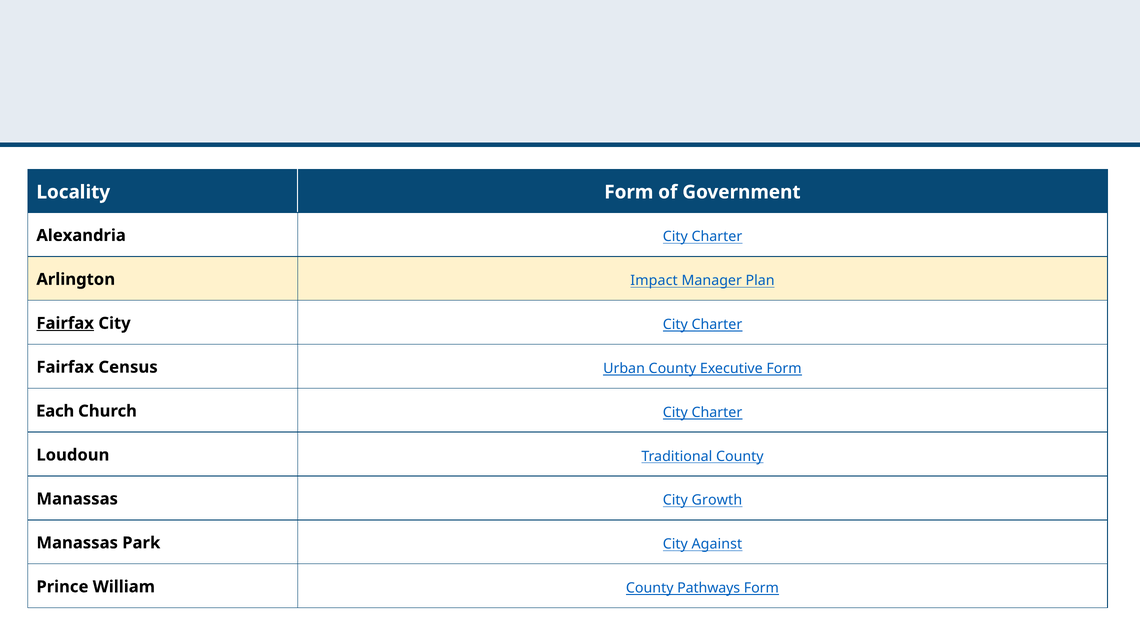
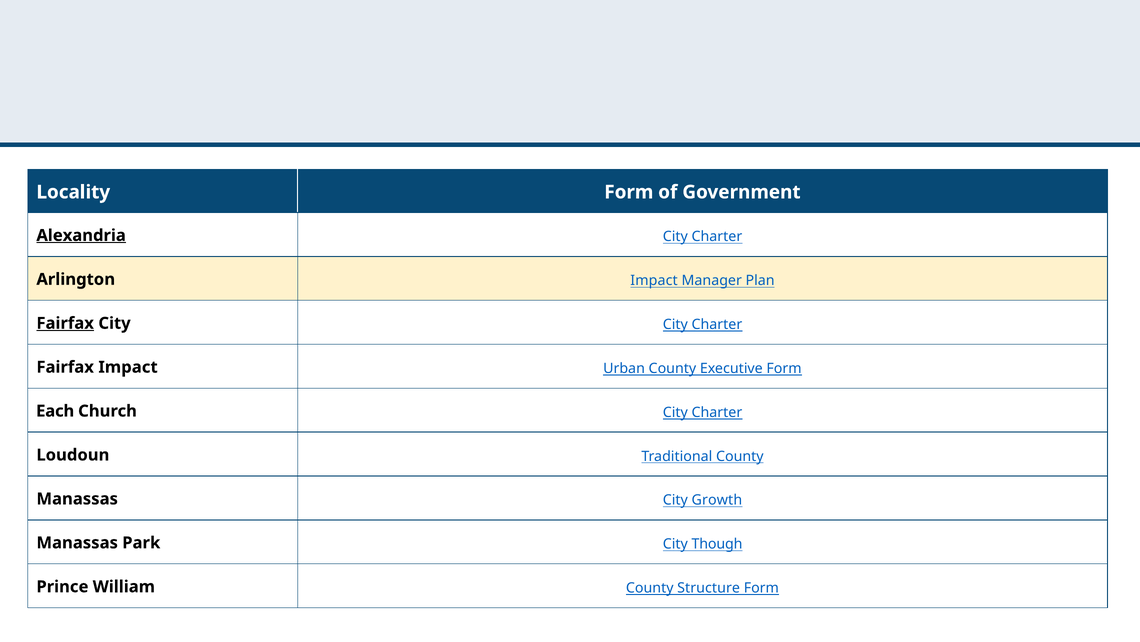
Alexandria underline: none -> present (81, 235)
Fairfax Census: Census -> Impact (128, 367)
Against: Against -> Though (717, 544)
Pathways: Pathways -> Structure (709, 587)
